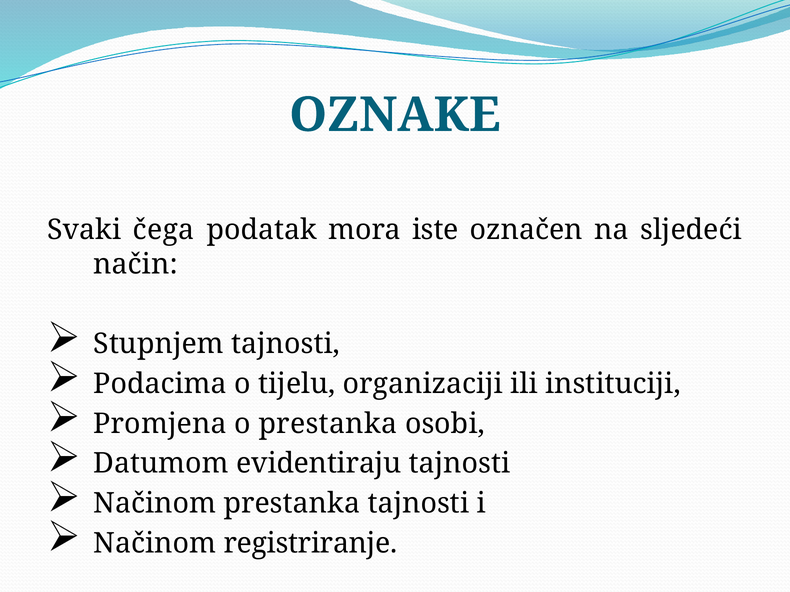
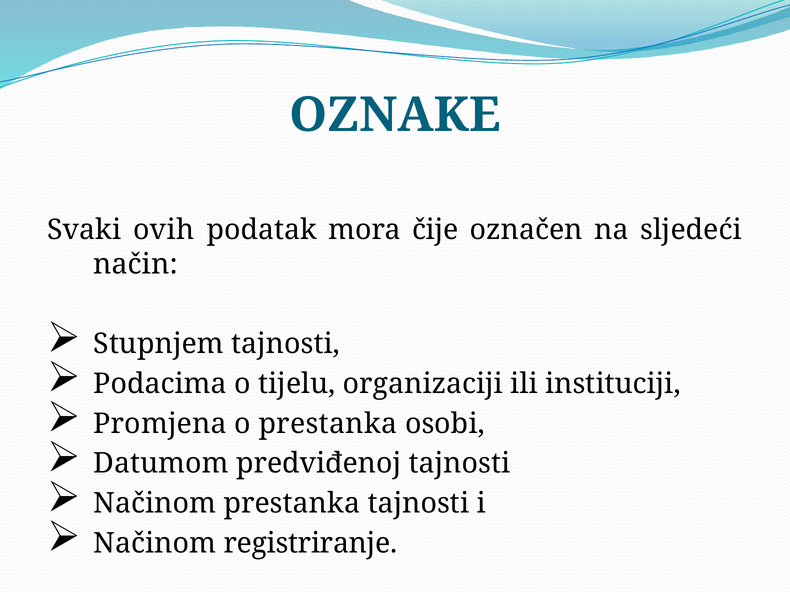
čega: čega -> ovih (164, 230)
iste: iste -> čije (435, 230)
evidentiraju: evidentiraju -> predviđenoj (319, 464)
